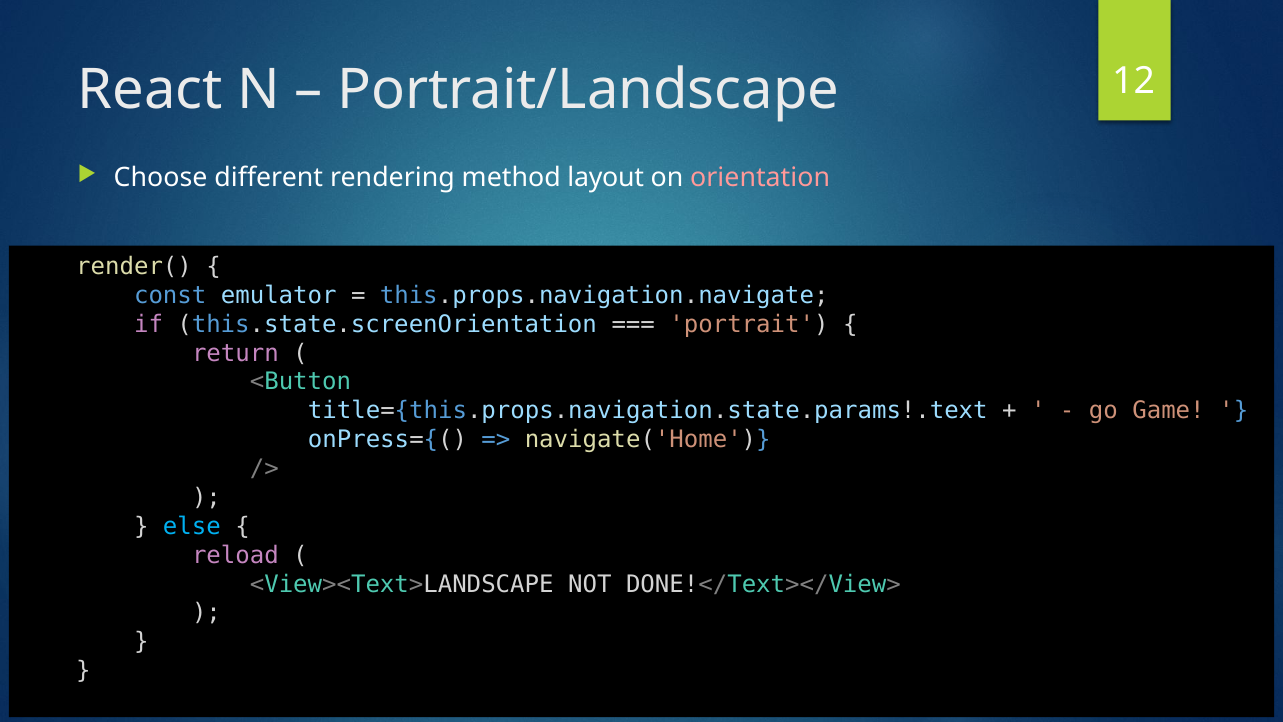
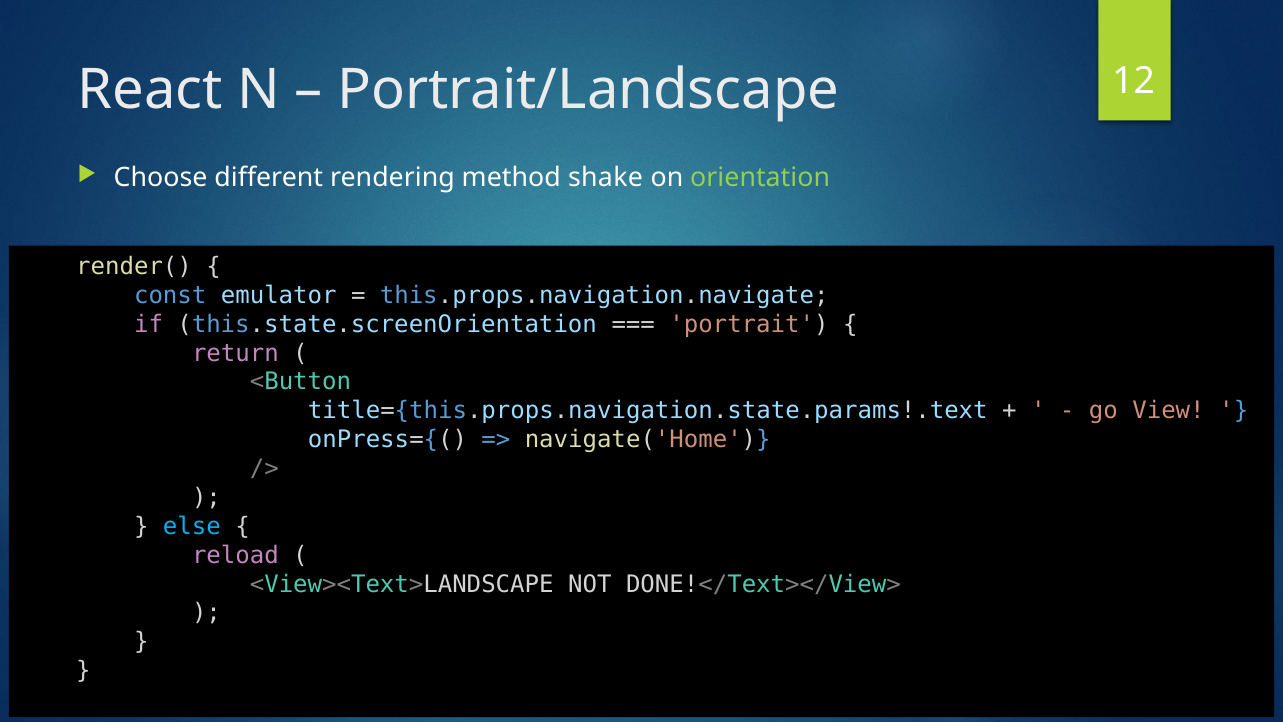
layout: layout -> shake (606, 178)
orientation colour: pink -> light green (760, 178)
Game: Game -> View (1169, 411)
